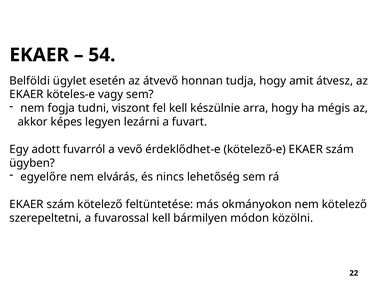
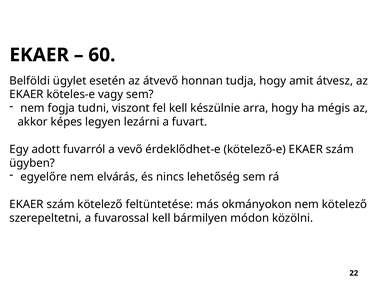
54: 54 -> 60 (102, 55)
